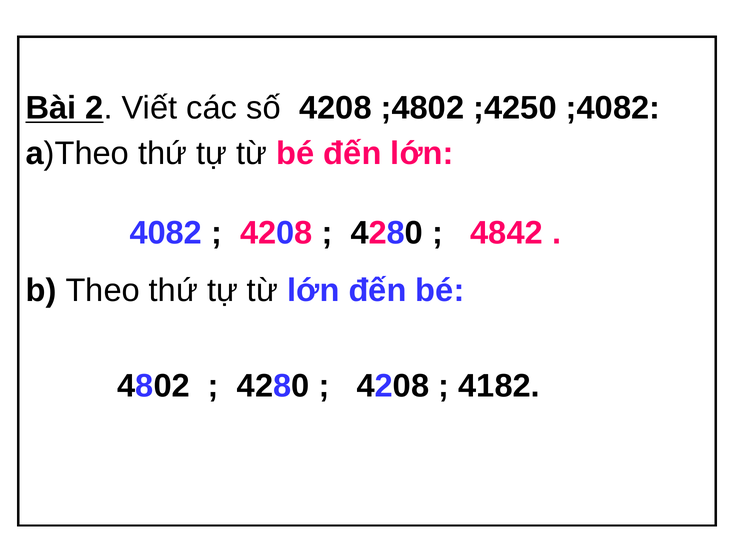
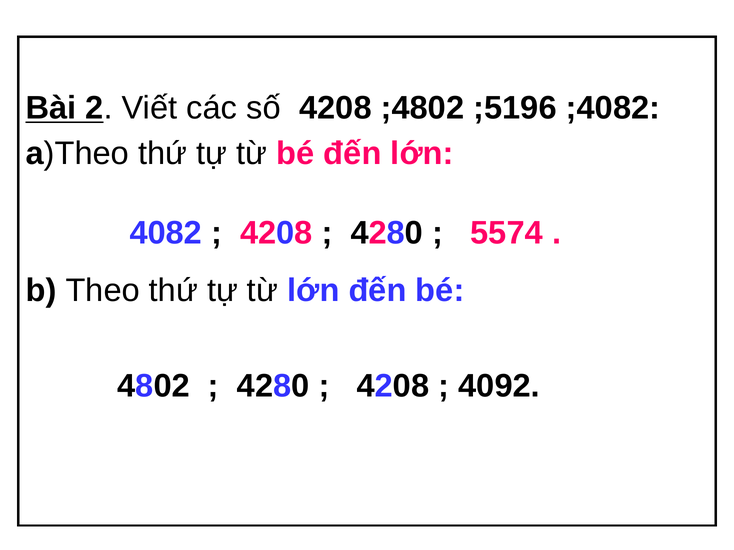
;4250: ;4250 -> ;5196 (515, 108)
4842: 4842 -> 5574 (507, 233)
4182: 4182 -> 4092 (499, 386)
